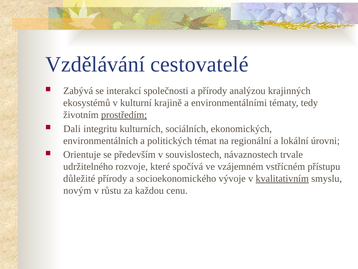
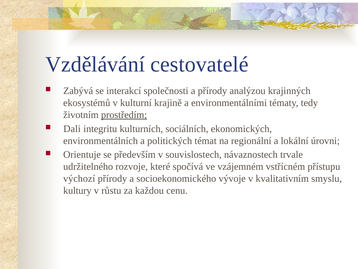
důležité: důležité -> výchozí (79, 178)
kvalitativním underline: present -> none (282, 178)
novým: novým -> kultury (77, 190)
